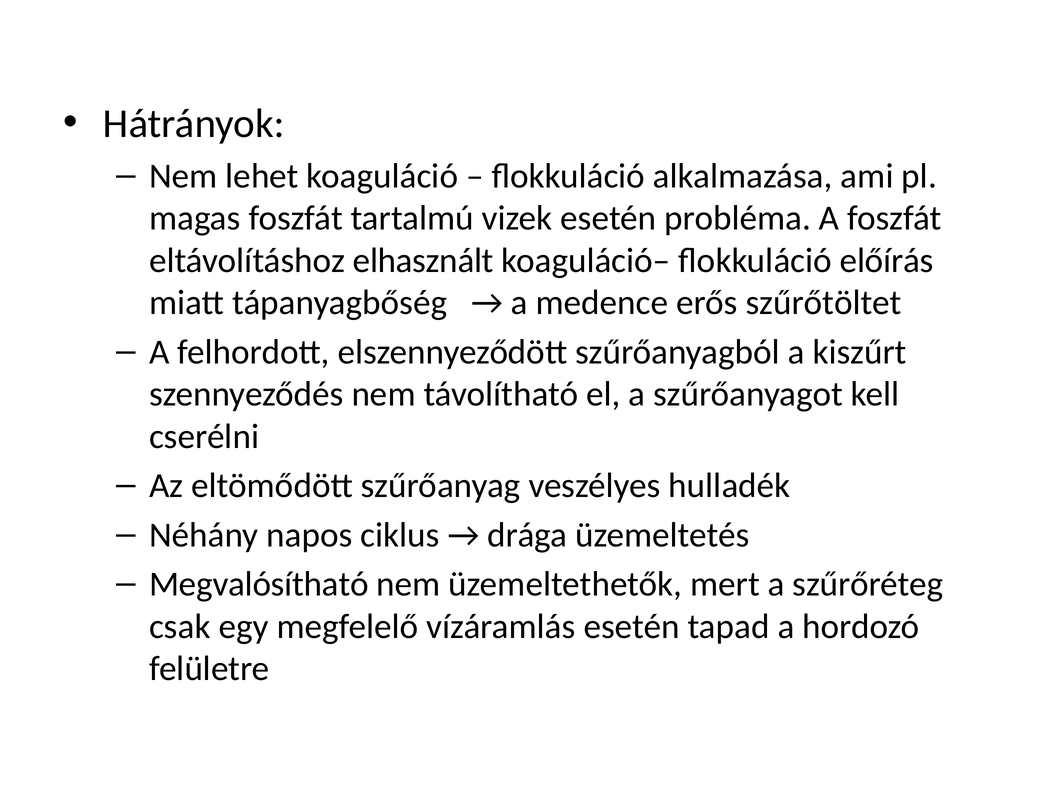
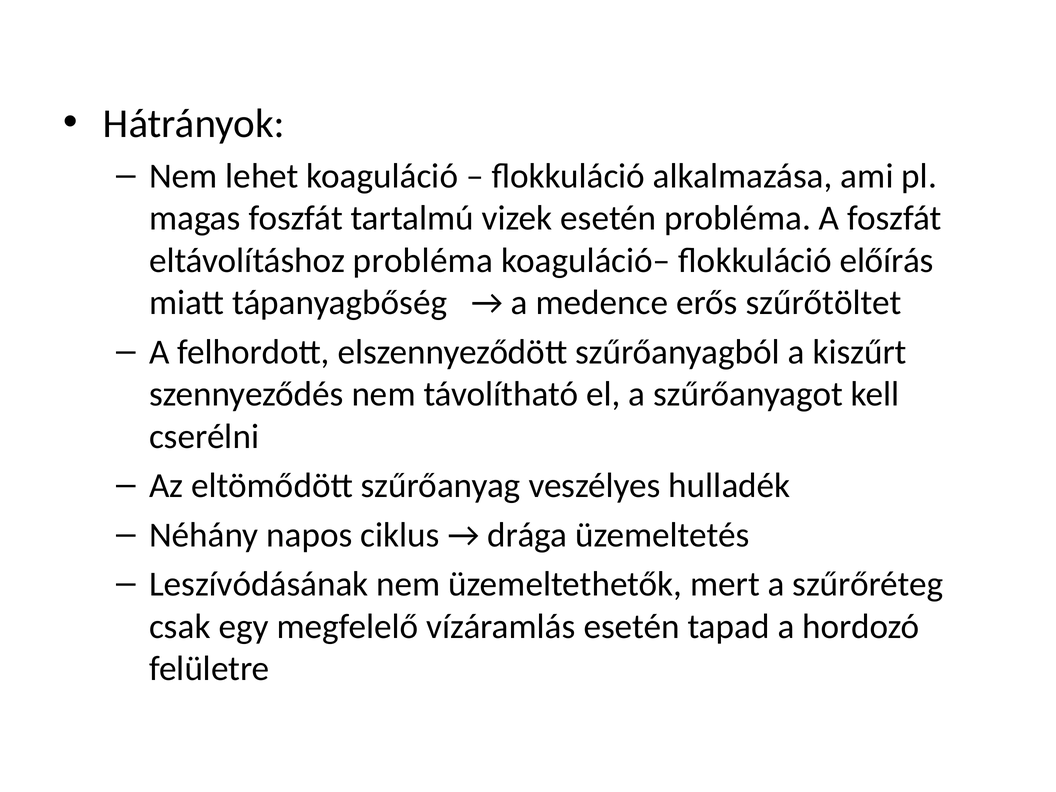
eltávolításhoz elhasznált: elhasznált -> probléma (423, 260)
Megvalósítható: Megvalósítható -> Leszívódásának (259, 584)
